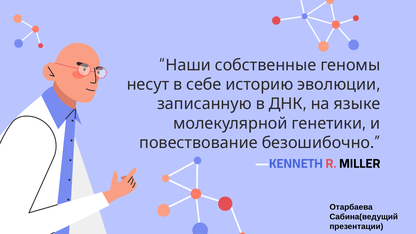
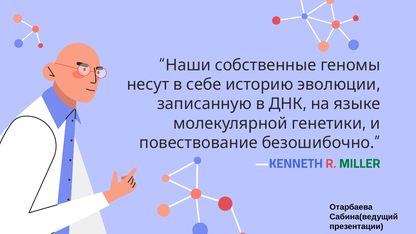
MILLER colour: black -> green (360, 164)
